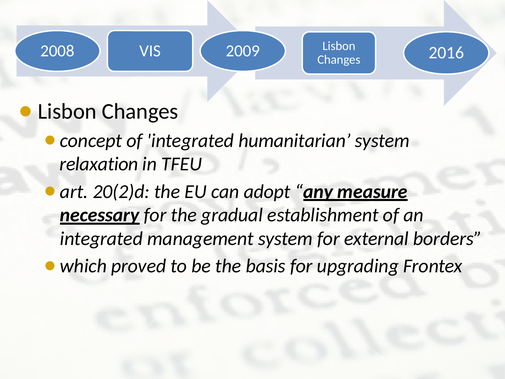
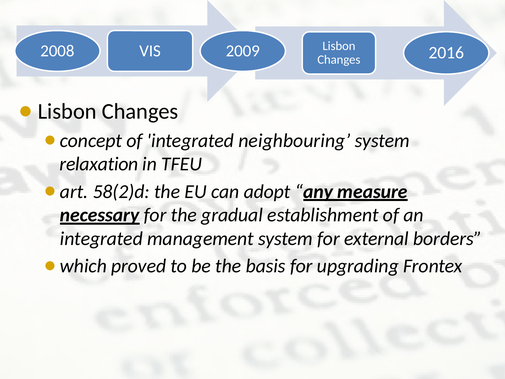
humanitarian: humanitarian -> neighbouring (294, 140)
20(2)d: 20(2)d -> 58(2)d (121, 191)
